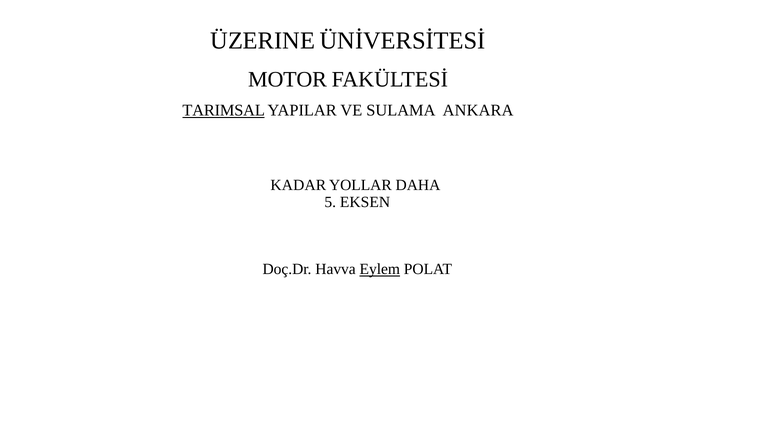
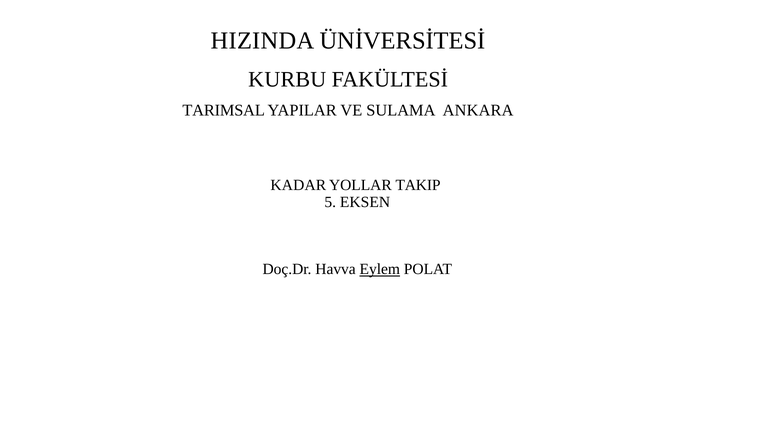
ÜZERINE: ÜZERINE -> HIZINDA (263, 41)
MOTOR: MOTOR -> KURBU (287, 80)
TARIMSAL underline: present -> none (224, 110)
DAHA: DAHA -> TAKIP (418, 185)
